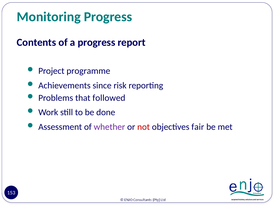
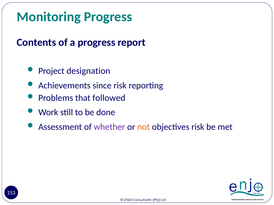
programme: programme -> designation (88, 71)
not colour: red -> orange (144, 127)
objectives fair: fair -> risk (198, 127)
